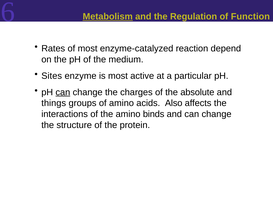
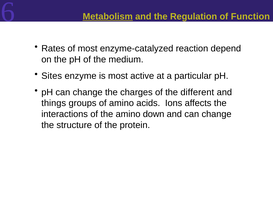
can underline: present -> none (63, 92)
absolute: absolute -> different (197, 92)
Also: Also -> Ions (174, 103)
binds: binds -> down (154, 114)
